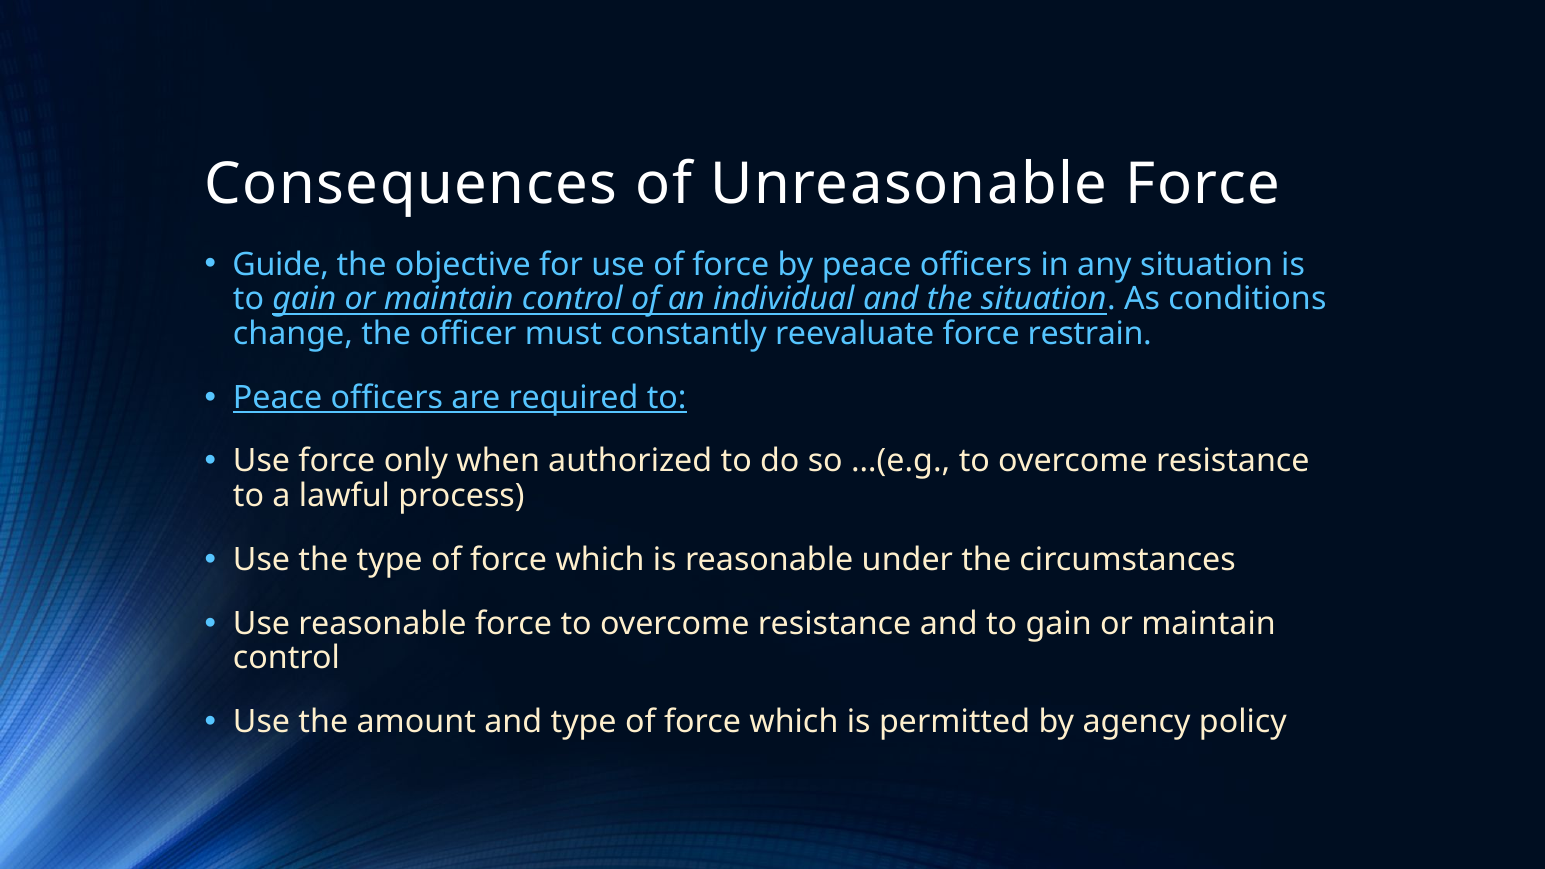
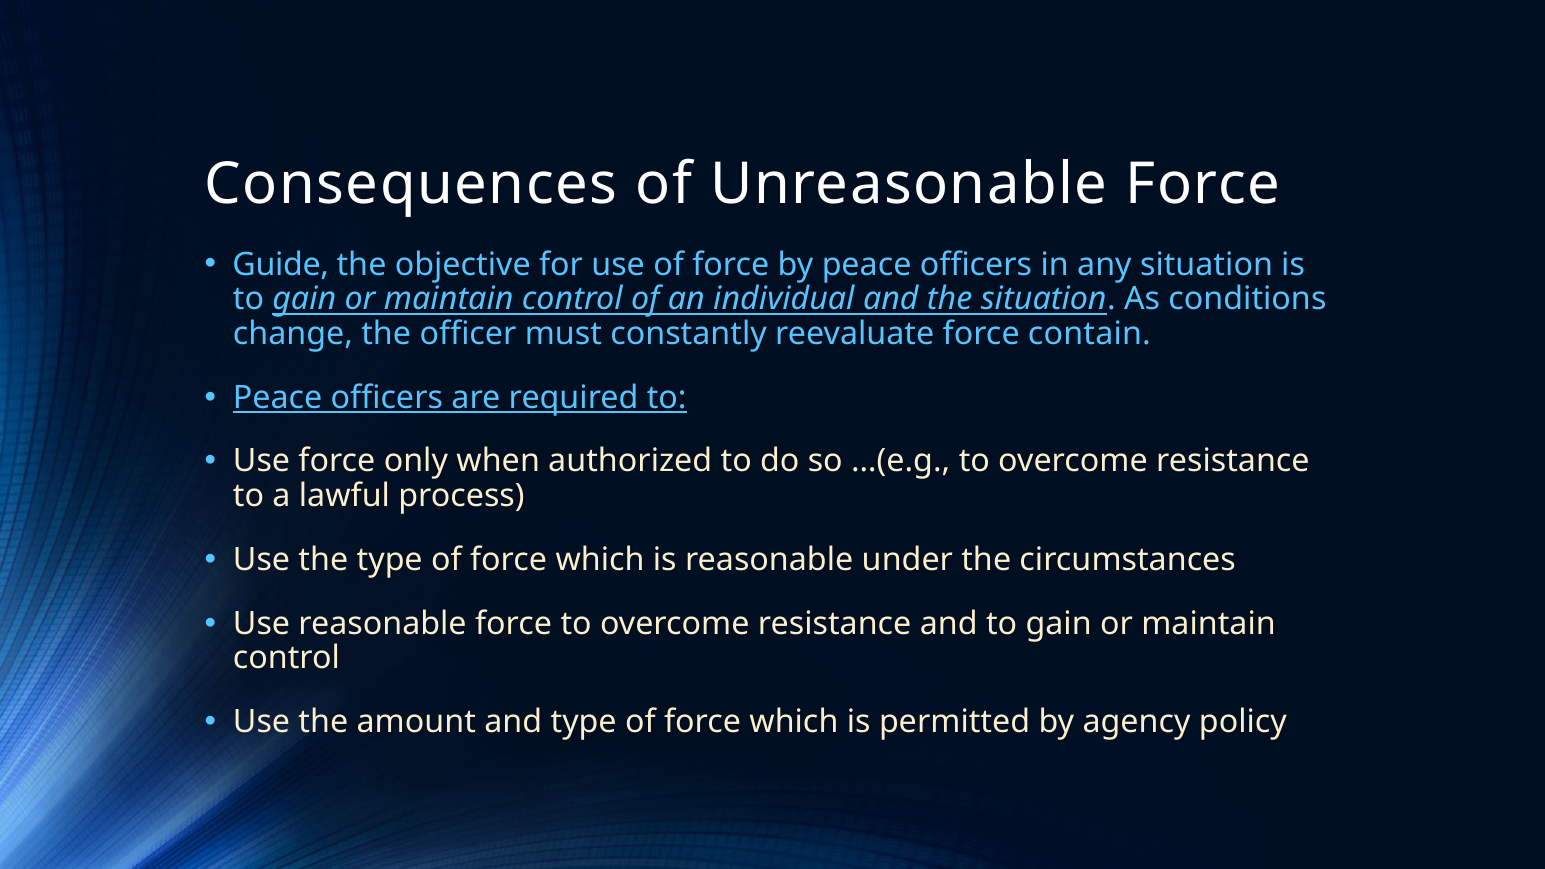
restrain: restrain -> contain (1089, 334)
